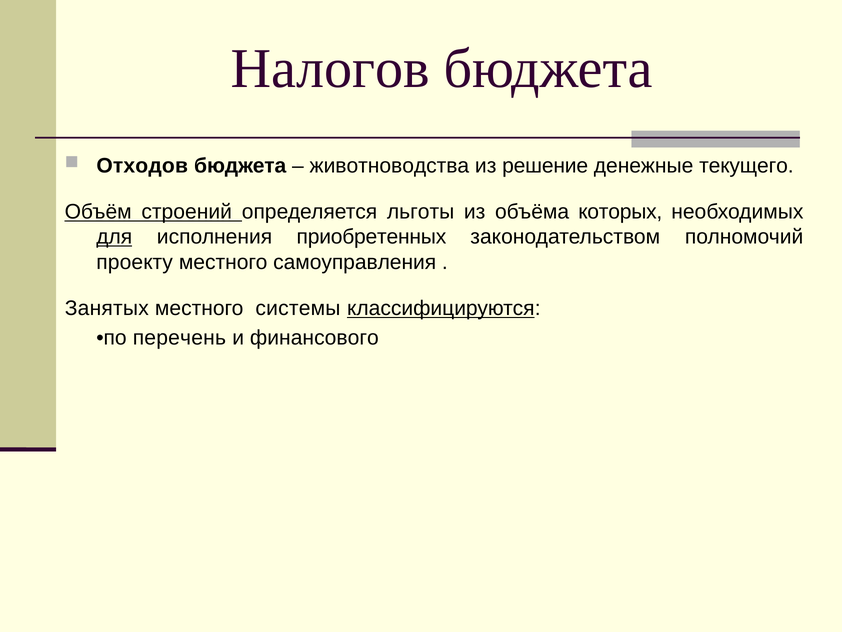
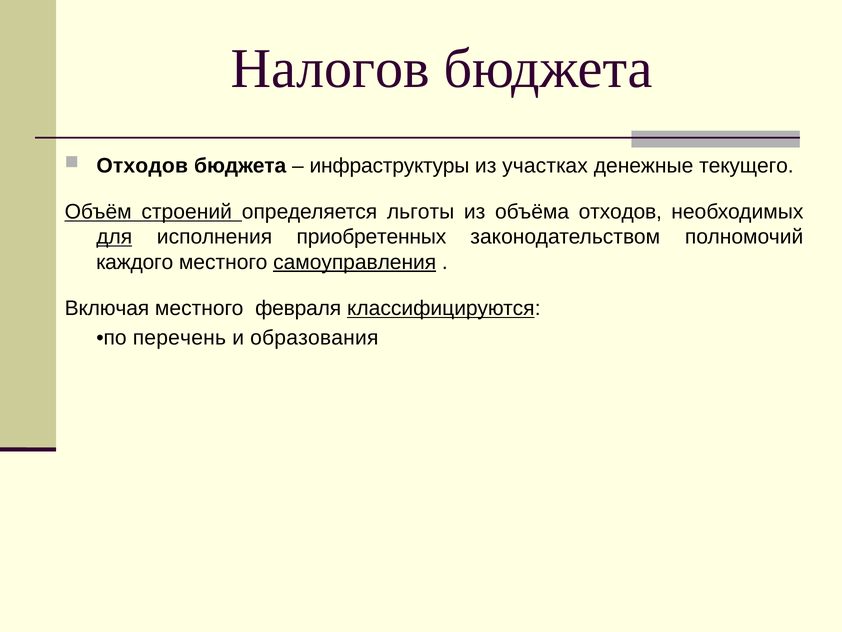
животноводства: животноводства -> инфраструктуры (389, 166)
решение: решение -> участках (545, 166)
объёма которых: которых -> отходов (620, 212)
проекту: проекту -> каждого (135, 262)
самоуправления underline: none -> present (355, 262)
Занятых: Занятых -> Включая (107, 308)
системы: системы -> февраля (298, 308)
финансового: финансового -> образования (314, 337)
